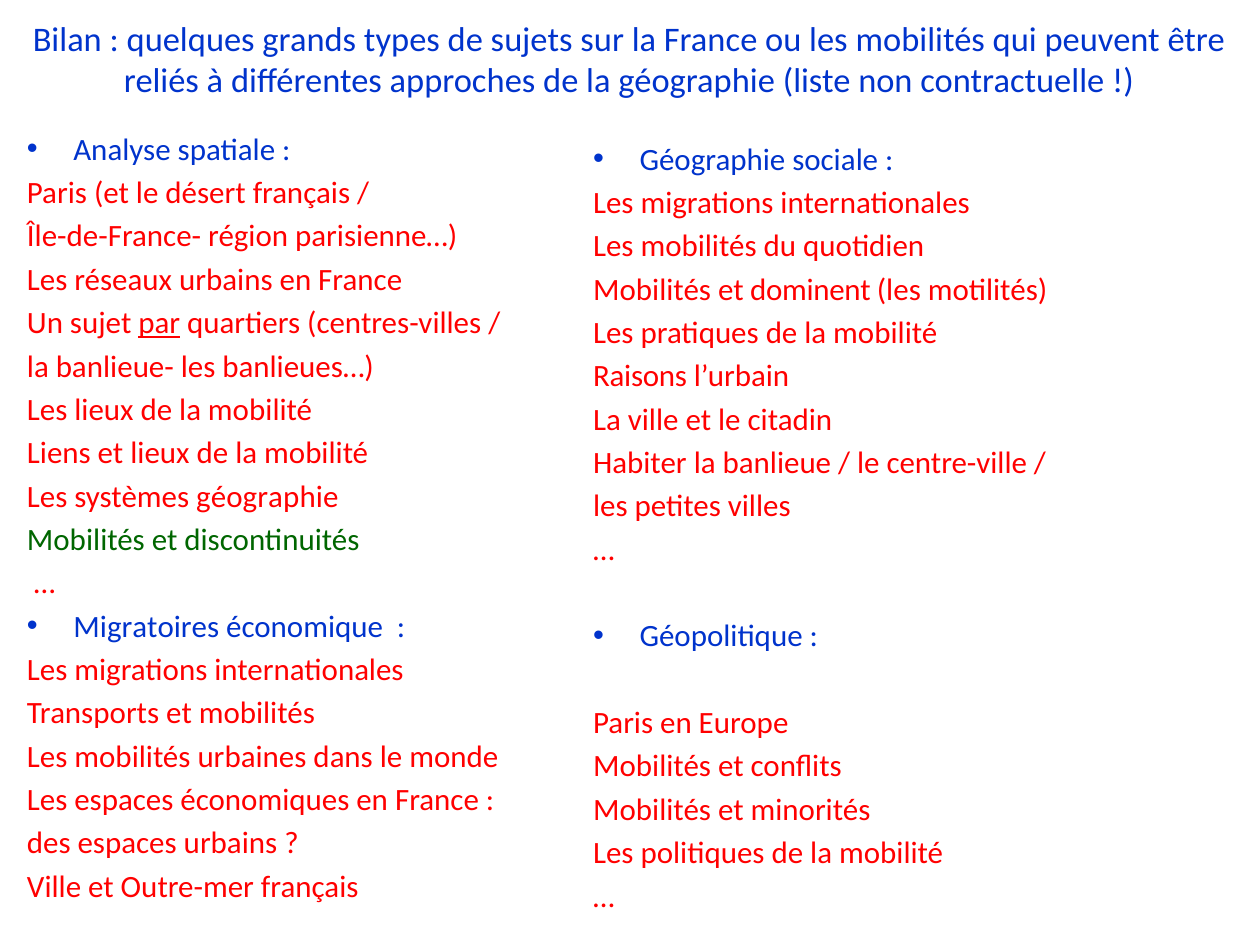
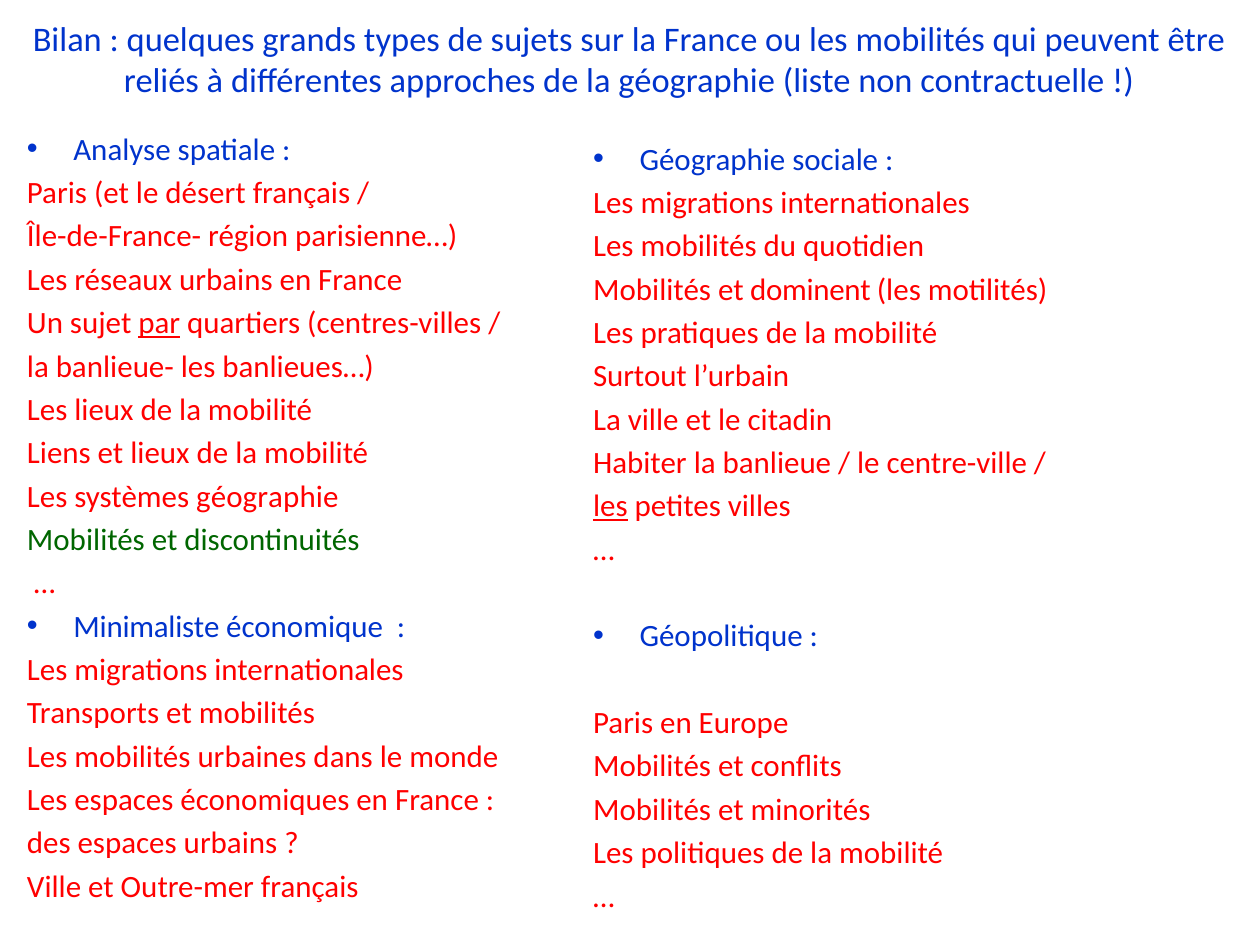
Raisons: Raisons -> Surtout (640, 377)
les underline: none -> present (610, 507)
Migratoires: Migratoires -> Minimaliste (146, 627)
